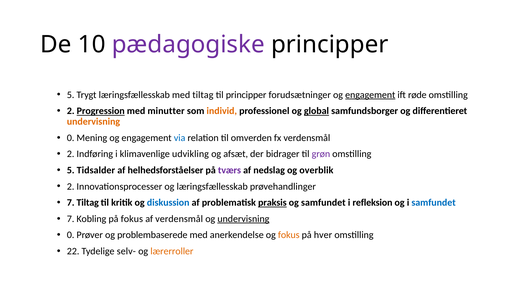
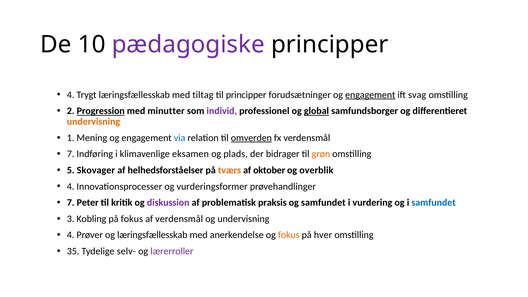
5: 5 -> 4 (71, 95)
røde: røde -> svag (417, 95)
individ colour: orange -> purple (222, 111)
0: 0 -> 1 (71, 138)
omverden underline: none -> present (251, 138)
2: 2 -> 7 (71, 154)
udvikling: udvikling -> eksamen (190, 154)
afsæt: afsæt -> plads (236, 154)
grøn colour: purple -> orange (321, 154)
Tidsalder: Tidsalder -> Skovager (96, 170)
tværs colour: purple -> orange (229, 170)
nedslag: nedslag -> oktober (269, 170)
2: 2 -> 4 (71, 186)
og læringsfællesskab: læringsfællesskab -> vurderingsformer (212, 186)
7 Tiltag: Tiltag -> Peter (88, 203)
diskussion colour: blue -> purple (168, 203)
praksis underline: present -> none (272, 203)
refleksion: refleksion -> vurdering (372, 203)
7: 7 -> 3 (71, 219)
undervisning underline: present -> none (243, 219)
0: 0 -> 4 (71, 235)
og problembaserede: problembaserede -> læringsfællesskab (152, 235)
22: 22 -> 35 (73, 251)
lærerroller colour: orange -> purple (172, 251)
